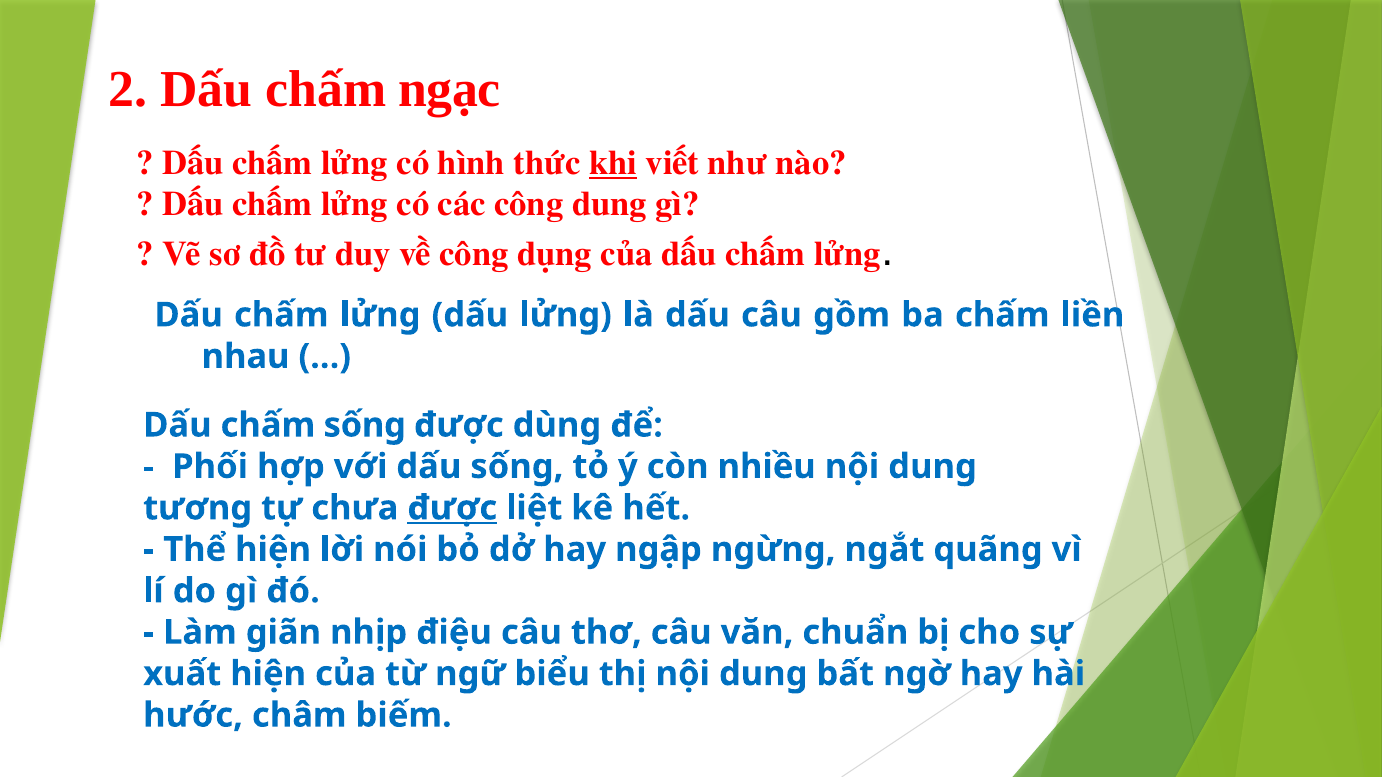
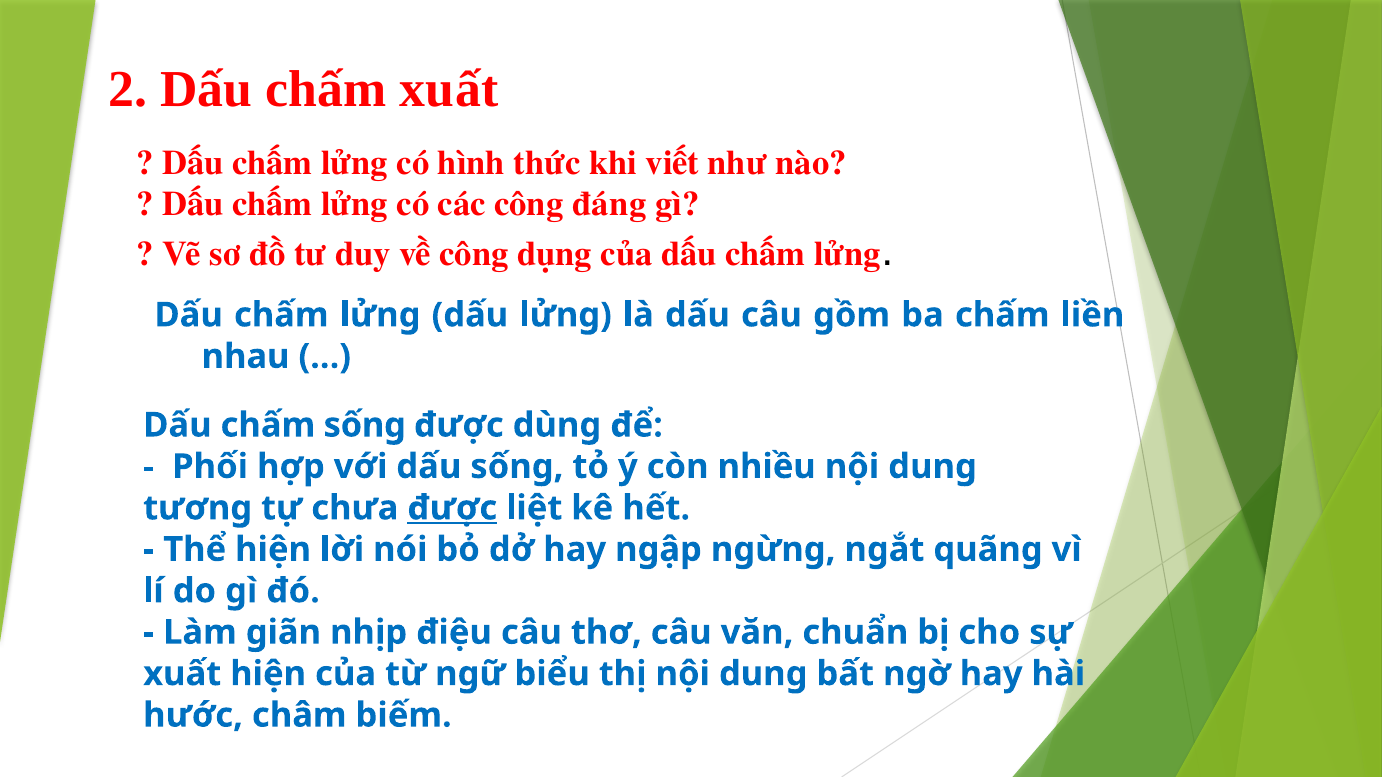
chấm ngạc: ngạc -> xuất (449, 89)
khi underline: present -> none (613, 163)
công dung: dung -> đáng (609, 205)
